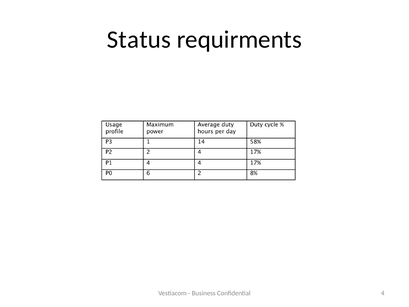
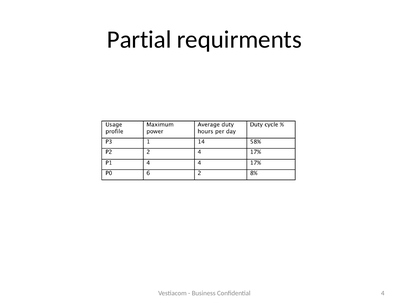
Status: Status -> Partial (139, 40)
